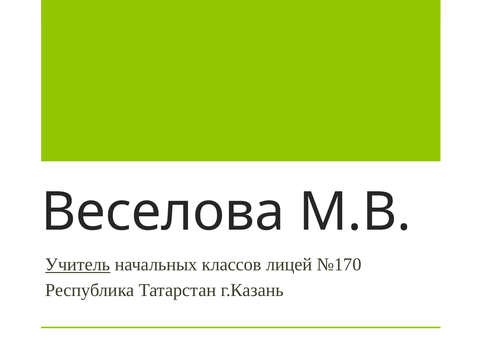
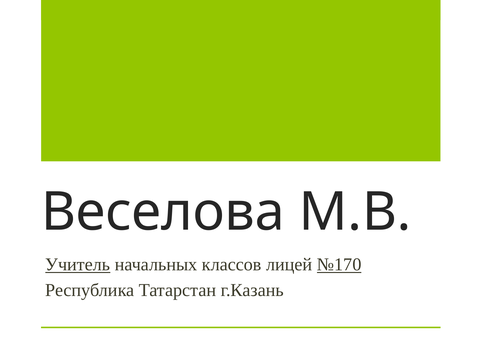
№170 underline: none -> present (339, 265)
